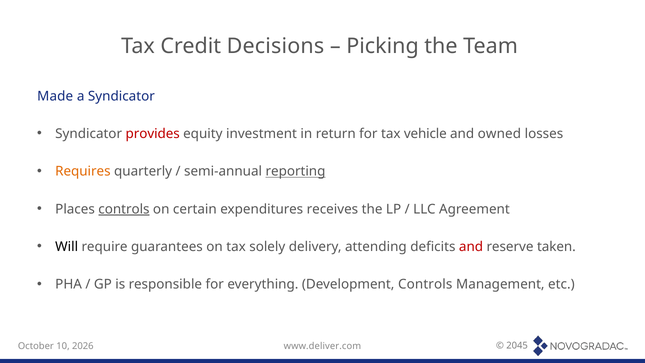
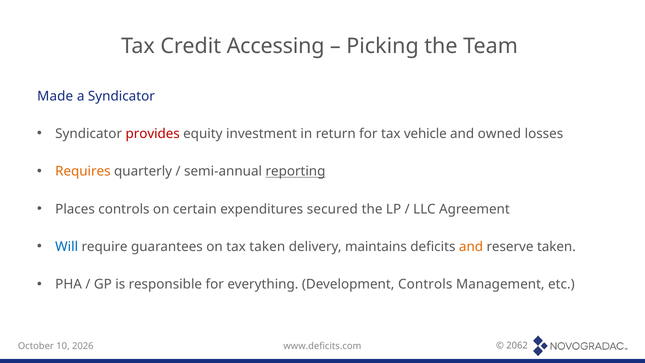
Decisions: Decisions -> Accessing (276, 46)
controls underline: present -> none (124, 209)
receives: receives -> secured (332, 209)
Will colour: black -> blue (67, 247)
tax solely: solely -> taken (267, 247)
attending: attending -> maintains (376, 247)
and colour: red -> orange (471, 247)
2045: 2045 -> 2062 (517, 346)
www.deliver.com: www.deliver.com -> www.deficits.com (322, 346)
